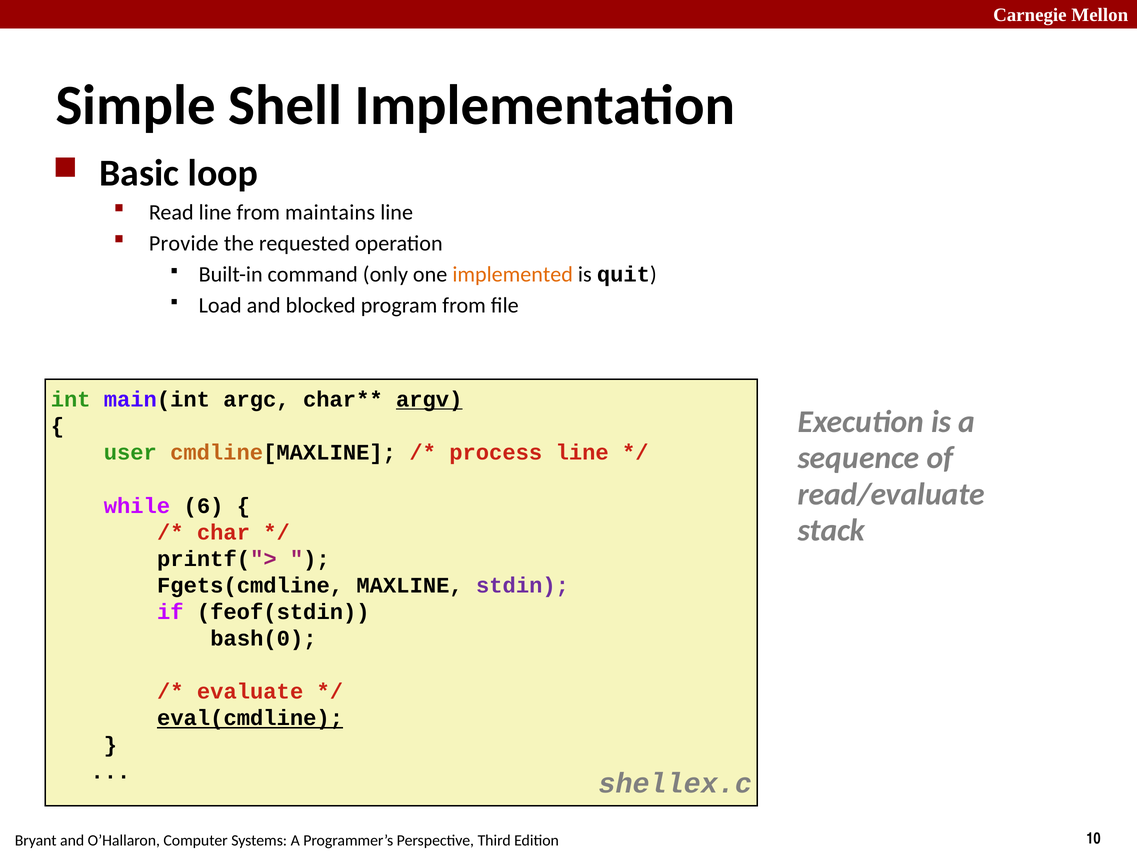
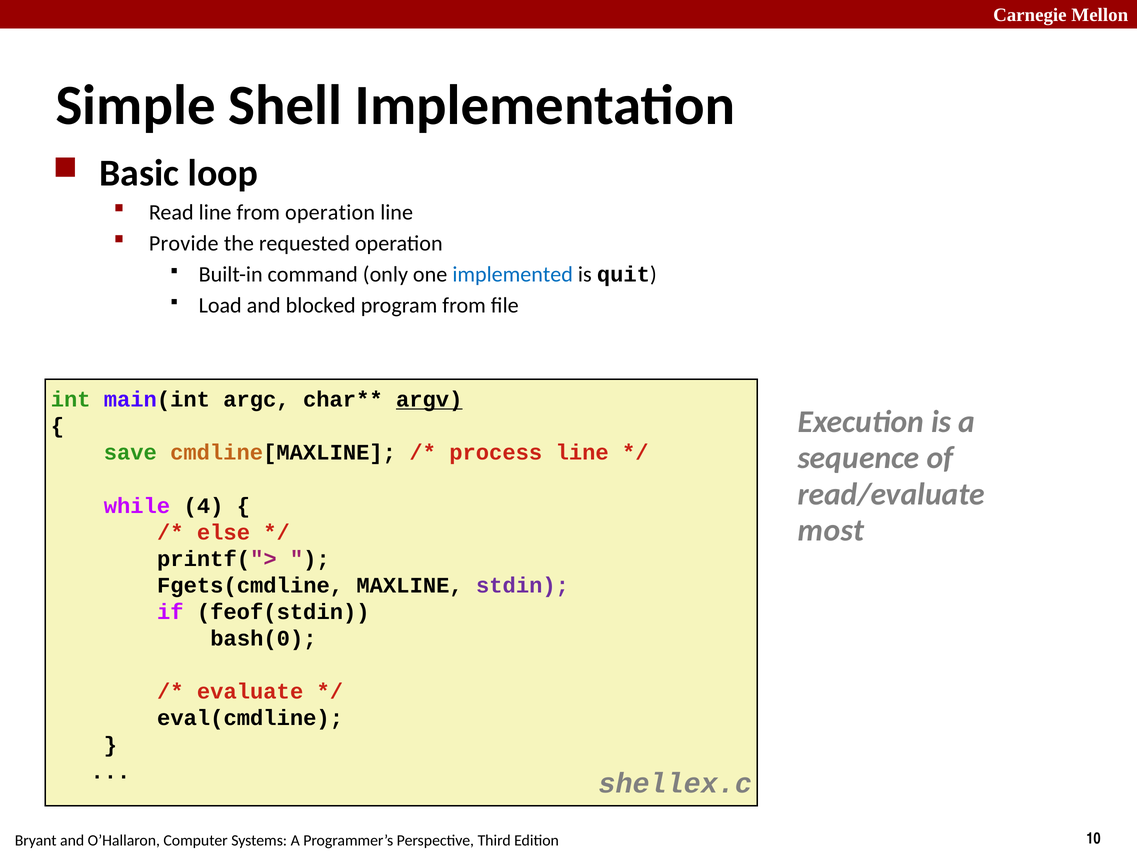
from maintains: maintains -> operation (330, 213)
implemented colour: orange -> blue (513, 274)
user: user -> save (130, 453)
6: 6 -> 4 (204, 506)
stack: stack -> most (831, 530)
char: char -> else (223, 532)
eval(cmdline underline: present -> none (250, 718)
